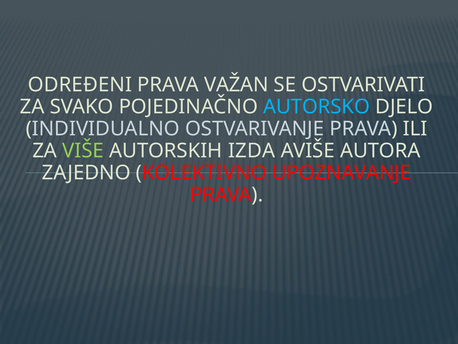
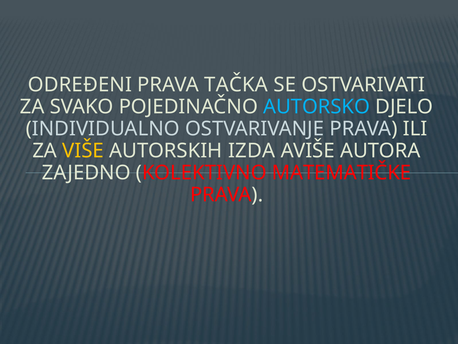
VAŽAN: VAŽAN -> TAČKA (236, 85)
VIŠE colour: light green -> yellow (83, 151)
UPOZNAVANJE: UPOZNAVANJE -> MATEMATIČKE (342, 173)
